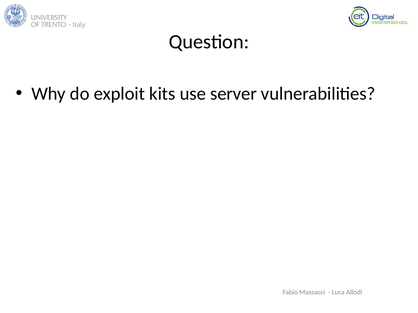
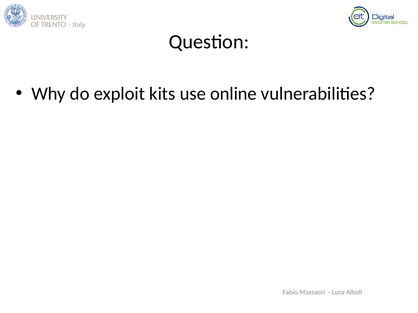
server: server -> online (233, 94)
